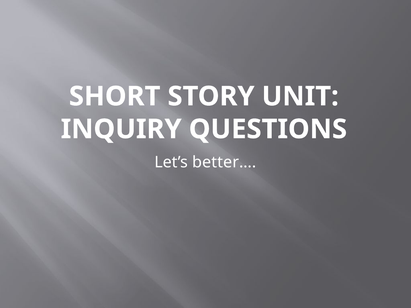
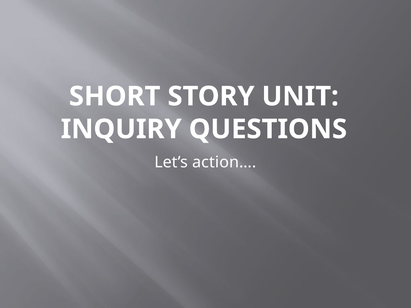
better…: better… -> action… (224, 162)
